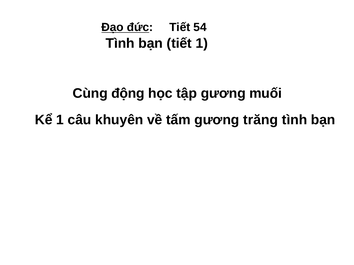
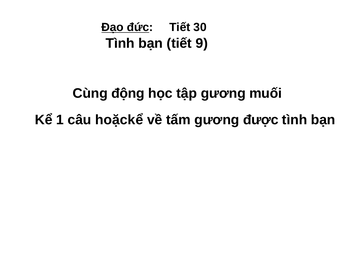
54: 54 -> 30 (200, 27)
tiết 1: 1 -> 9 (202, 43)
khuyên: khuyên -> hoặckể (119, 120)
trăng: trăng -> được (261, 120)
